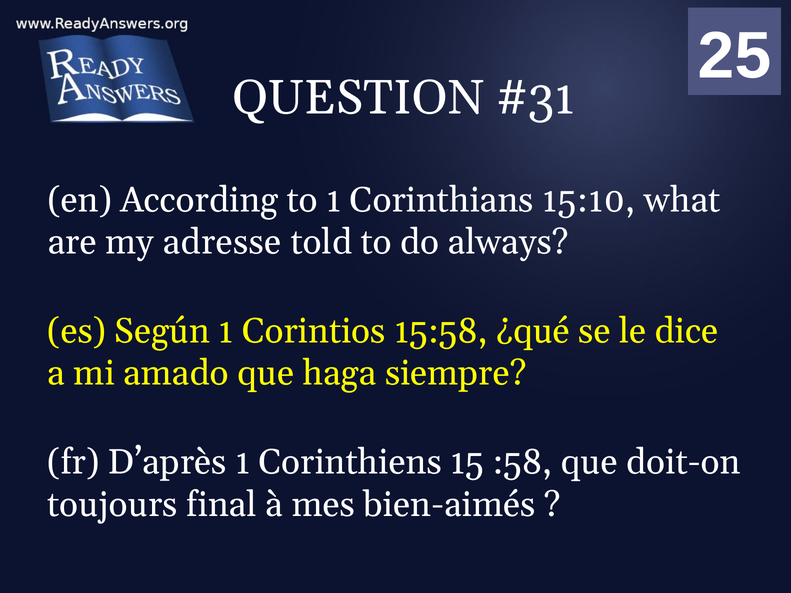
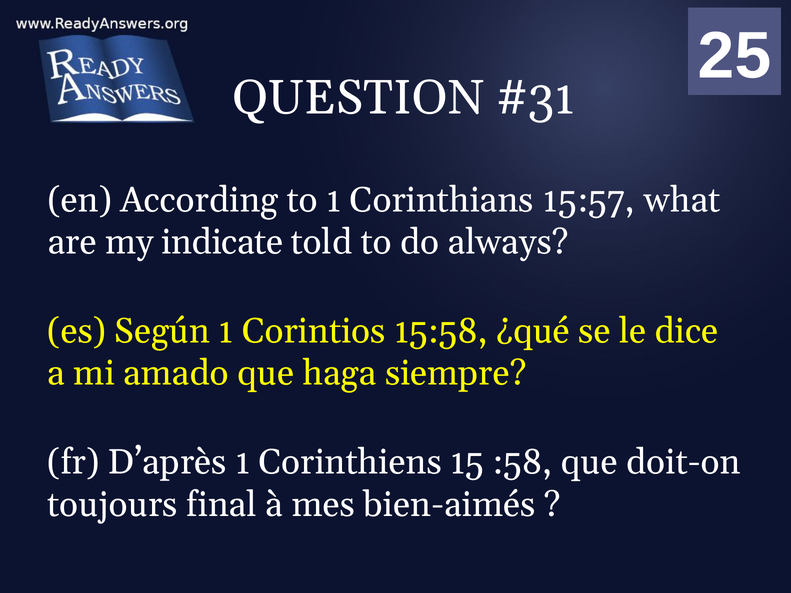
15:10: 15:10 -> 15:57 (589, 200)
adresse: adresse -> indicate (222, 242)
